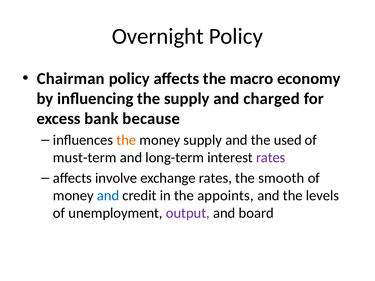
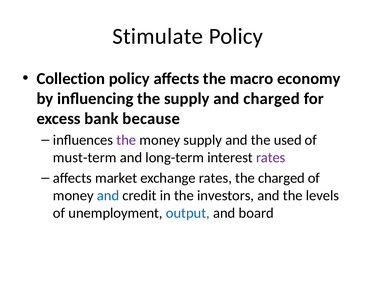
Overnight: Overnight -> Stimulate (158, 36)
Chairman: Chairman -> Collection (71, 79)
the colour: orange -> purple (126, 140)
involve: involve -> market (116, 178)
the smooth: smooth -> charged (281, 178)
appoints: appoints -> investors (226, 196)
output colour: purple -> blue (188, 213)
